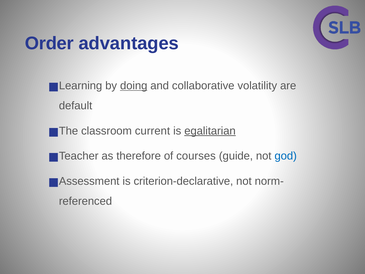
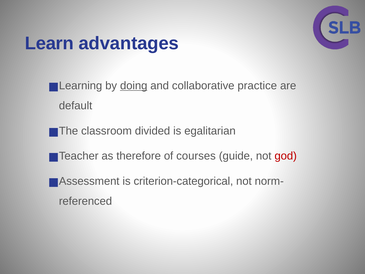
Order: Order -> Learn (49, 43)
volatility: volatility -> practice (257, 86)
current: current -> divided (153, 131)
egalitarian underline: present -> none (210, 131)
god colour: blue -> red (286, 156)
criterion-declarative: criterion-declarative -> criterion-categorical (183, 181)
